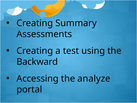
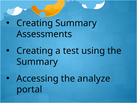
Backward: Backward -> Summary (37, 62)
